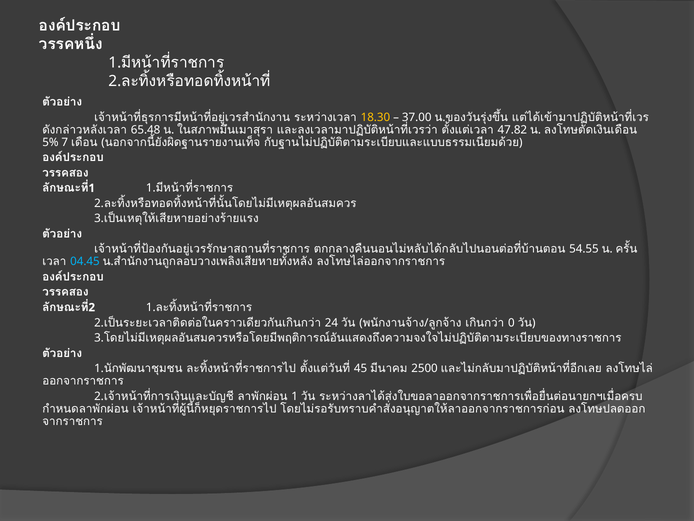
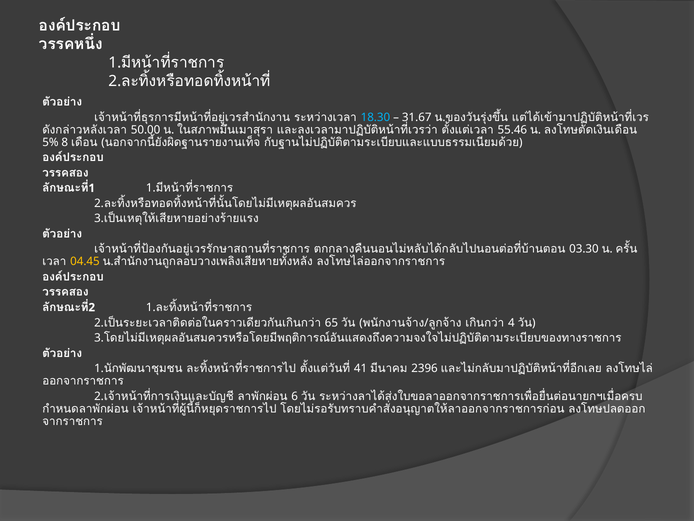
18.30 colour: yellow -> light blue (375, 117)
37.00: 37.00 -> 31.67 (417, 117)
65.48: 65.48 -> 50.00 (146, 130)
47.82: 47.82 -> 55.46 (512, 130)
7: 7 -> 8 (65, 142)
54.55: 54.55 -> 03.30 (584, 249)
04.45 colour: light blue -> yellow (85, 261)
24: 24 -> 65 (331, 322)
0: 0 -> 4 (511, 322)
45: 45 -> 41 (361, 368)
2500: 2500 -> 2396 (425, 368)
1: 1 -> 6 (295, 396)
